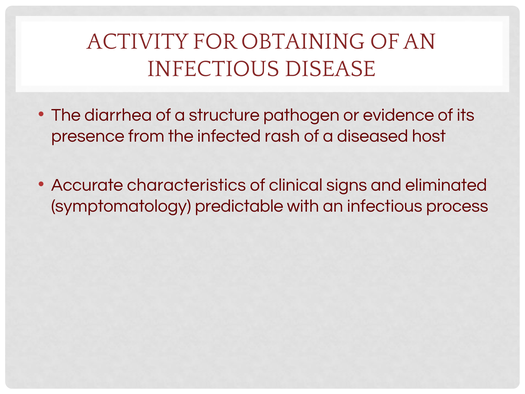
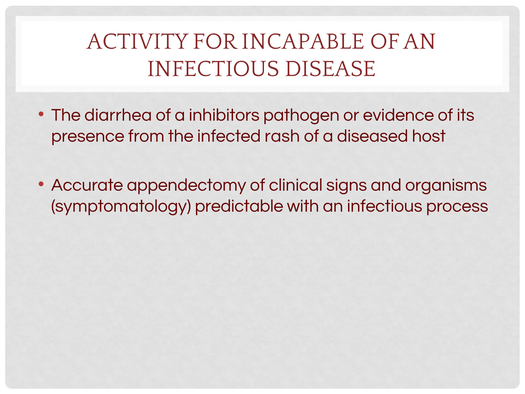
OBTAINING: OBTAINING -> INCAPABLE (303, 41)
structure: structure -> inhibitors (224, 115)
characteristics: characteristics -> appendectomy (187, 185)
eliminated: eliminated -> organisms (446, 185)
